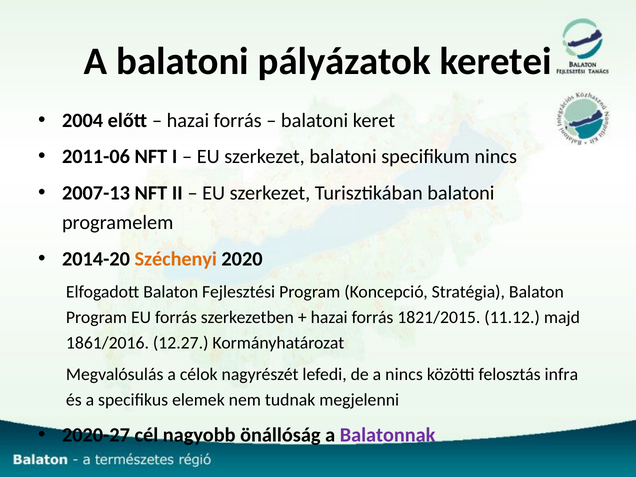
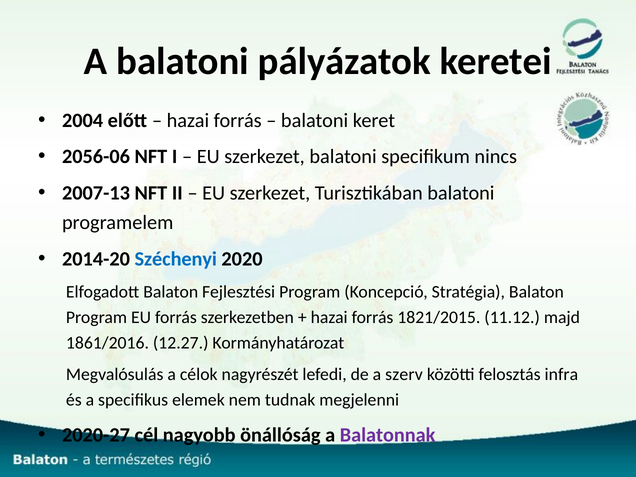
2011-06: 2011-06 -> 2056-06 (96, 157)
Széchenyi colour: orange -> blue (176, 259)
a nincs: nincs -> szerv (404, 375)
